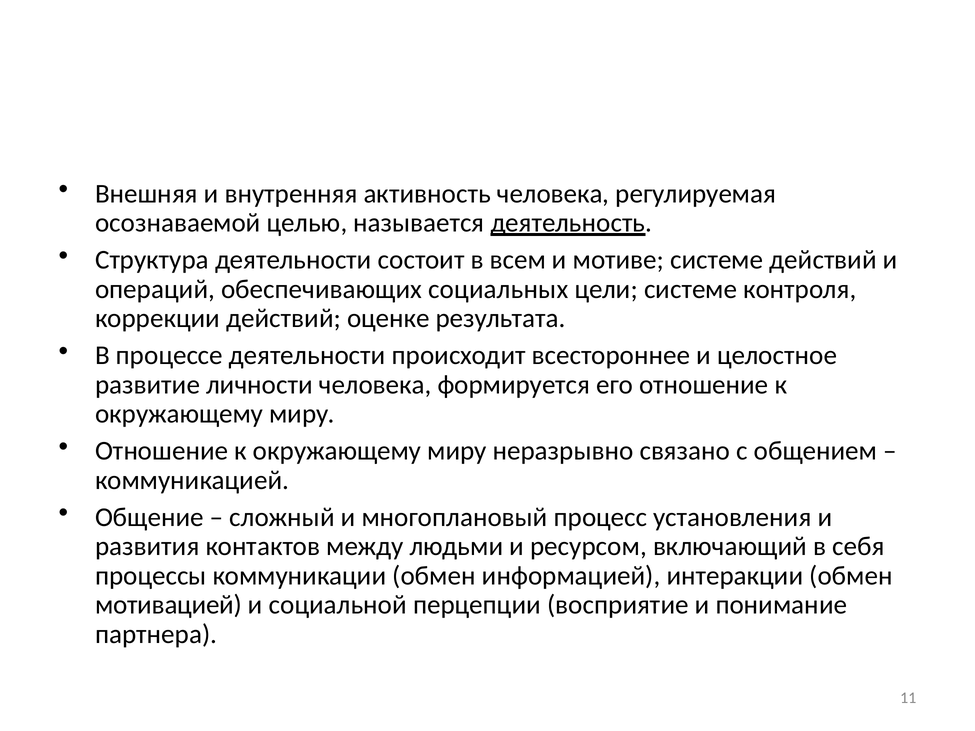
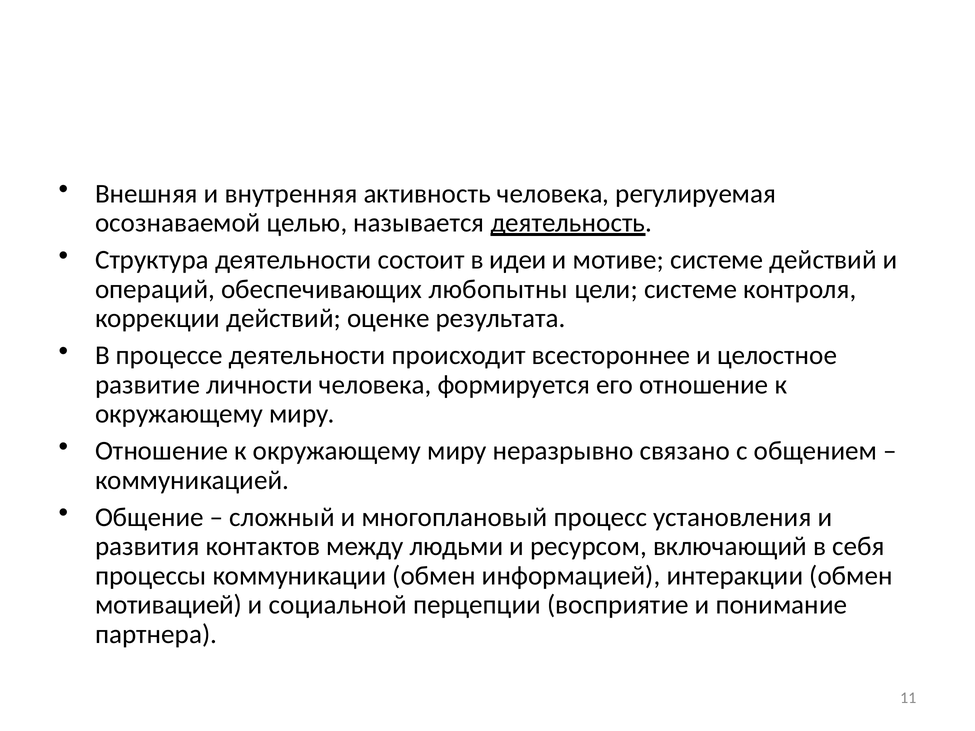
всем: всем -> идеи (518, 260)
социальных: социальных -> любопытны (498, 289)
